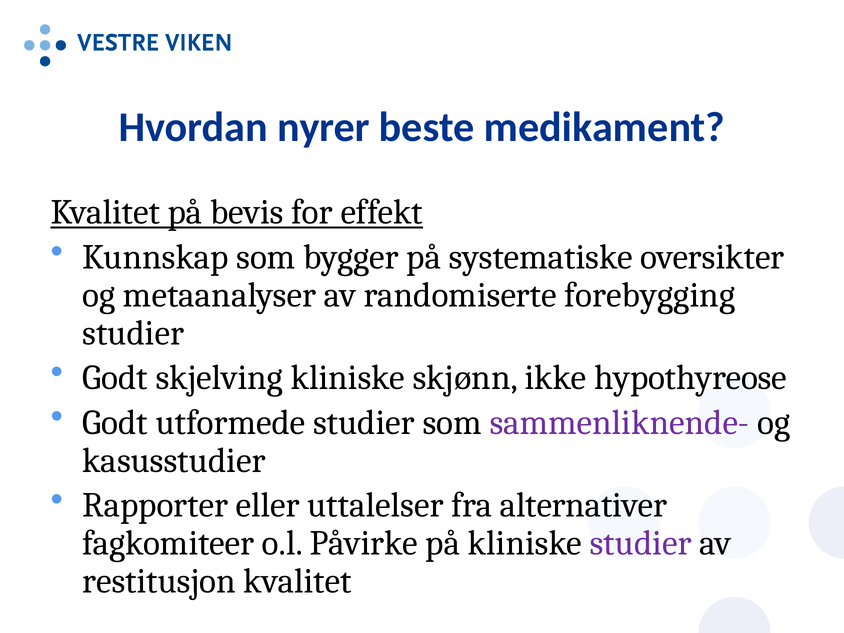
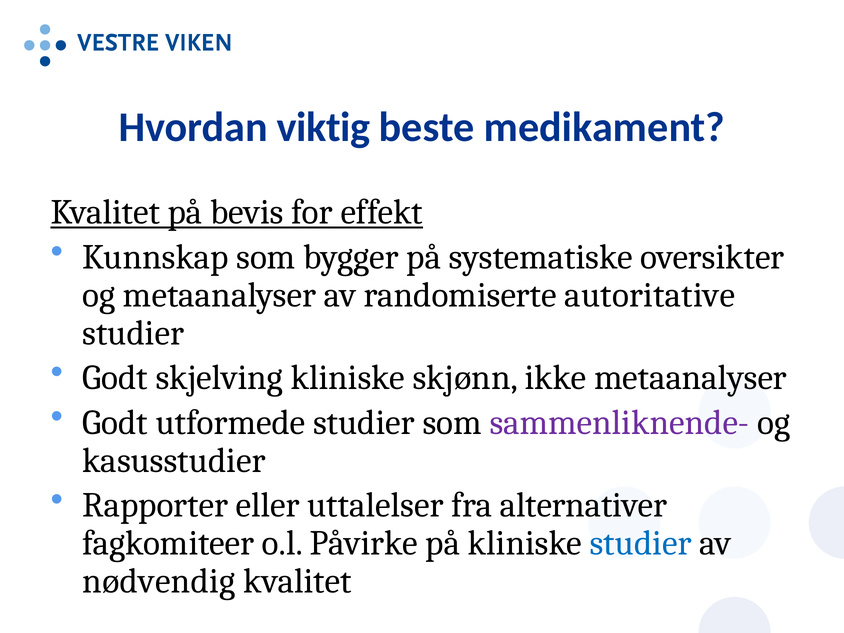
nyrer: nyrer -> viktig (324, 127)
forebygging: forebygging -> autoritative (650, 295)
ikke hypothyreose: hypothyreose -> metaanalyser (690, 378)
studier colour: purple -> blue (641, 543)
restitusjon: restitusjon -> nødvendig (159, 581)
